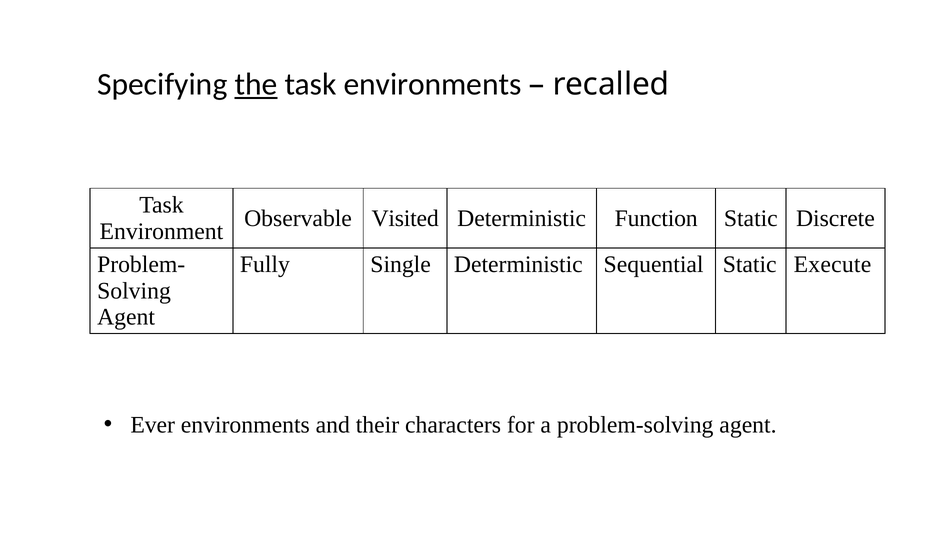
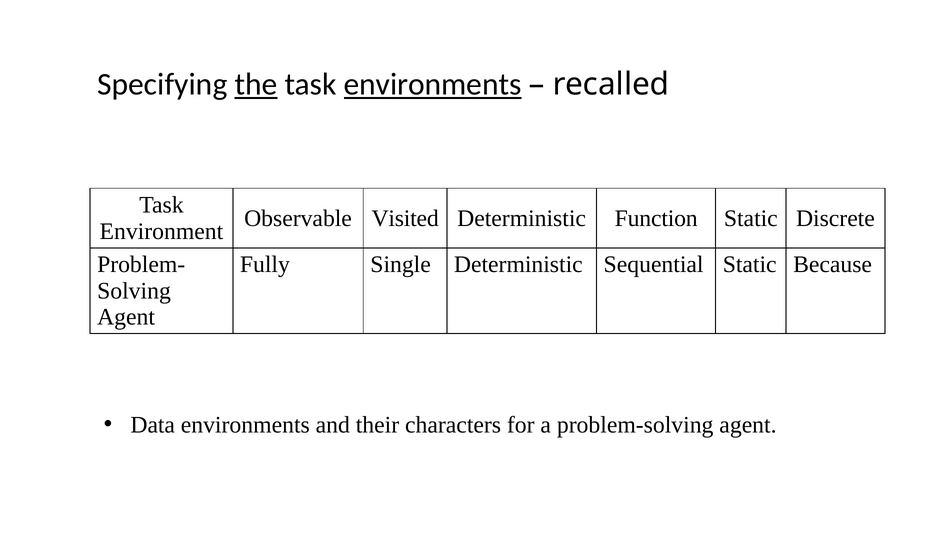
environments underline: none -> present (433, 84)
Execute: Execute -> Because (833, 265)
Ever: Ever -> Data (153, 425)
